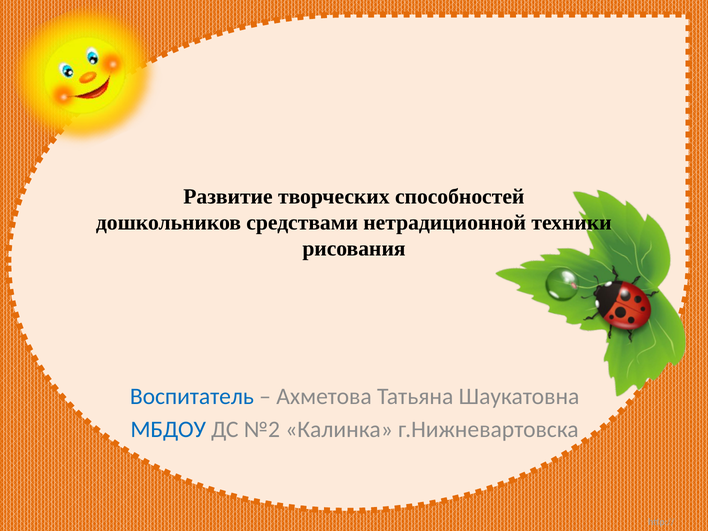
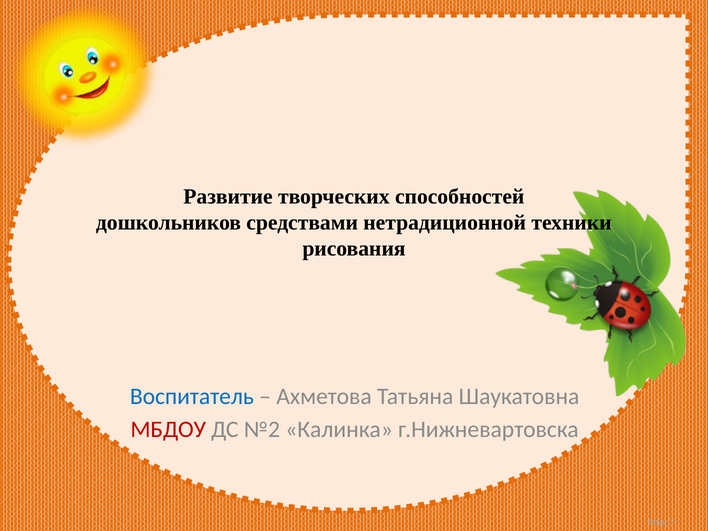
МБДОУ colour: blue -> red (168, 429)
